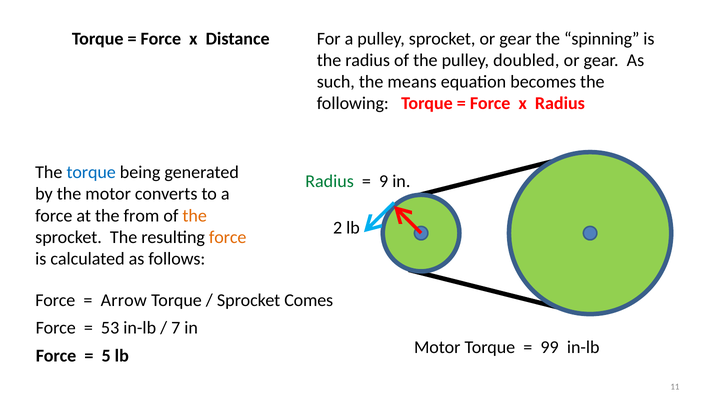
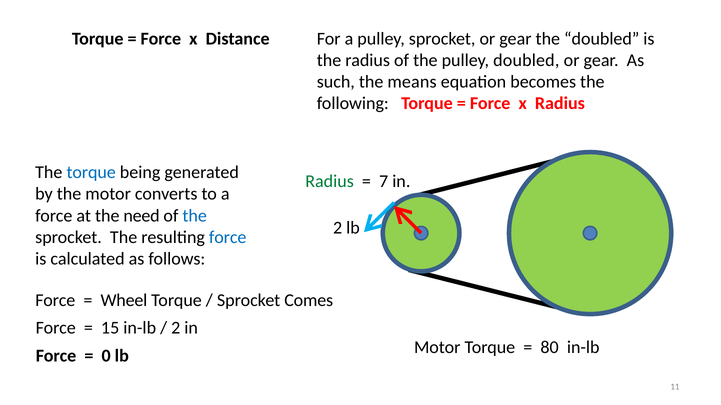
the spinning: spinning -> doubled (602, 39)
9: 9 -> 7 (384, 182)
from: from -> need (142, 216)
the colour: orange -> blue (195, 216)
force colour: orange -> blue (228, 238)
Arrow: Arrow -> Wheel (124, 300)
53: 53 -> 15 (110, 328)
7: 7 -> 2 (176, 328)
99: 99 -> 80 (550, 348)
5: 5 -> 0 (106, 357)
